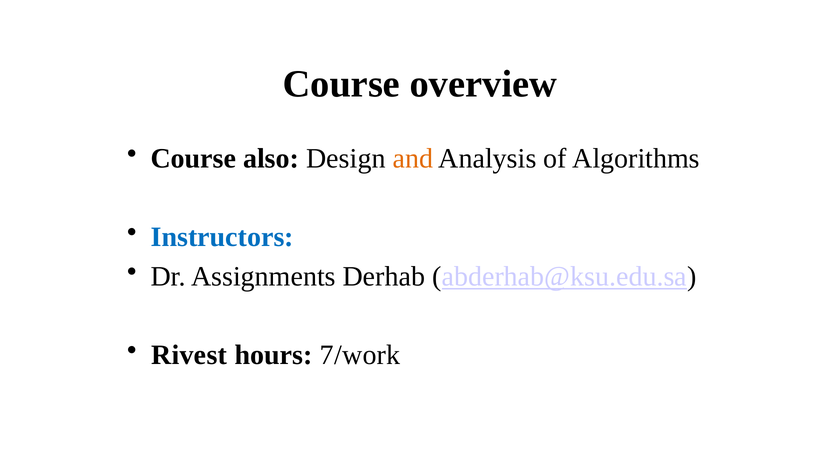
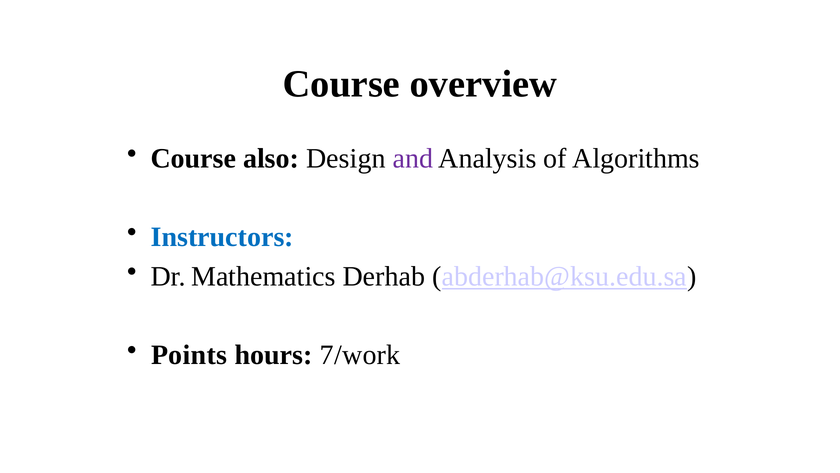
and colour: orange -> purple (413, 158)
Assignments: Assignments -> Mathematics (263, 276)
Rivest: Rivest -> Points (189, 354)
